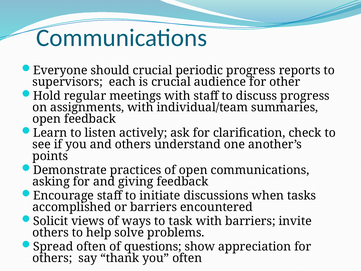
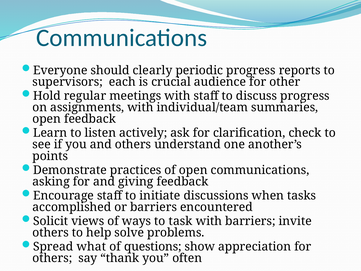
should crucial: crucial -> clearly (152, 70)
Spread often: often -> what (91, 246)
